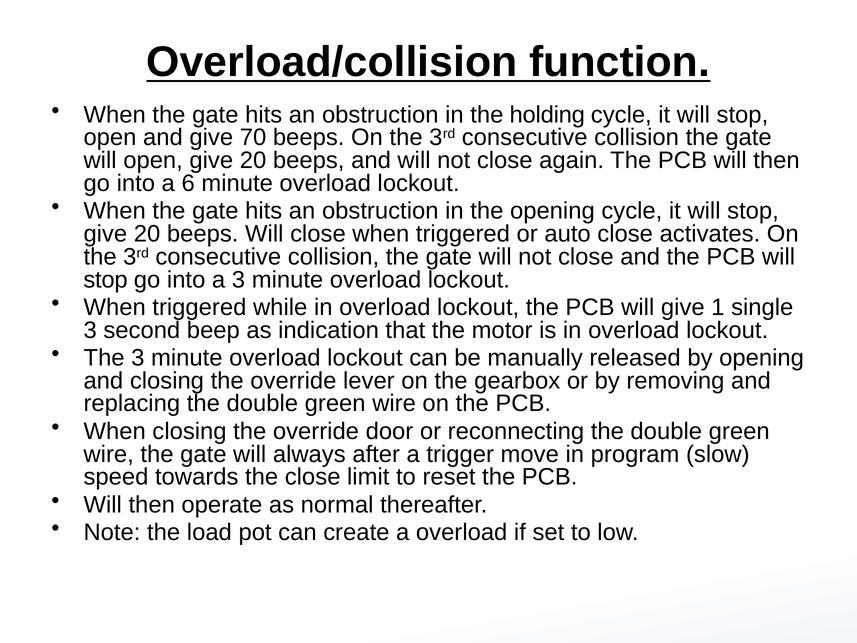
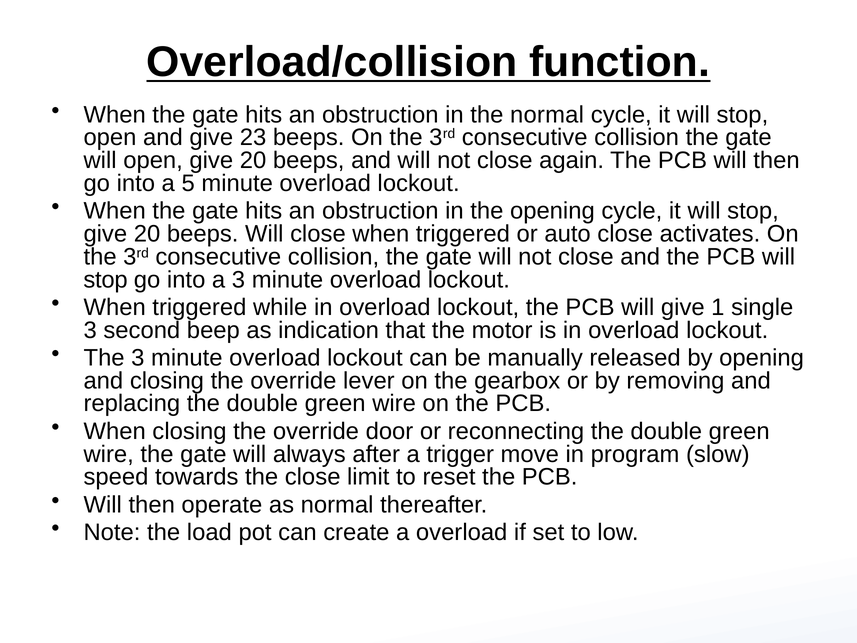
the holding: holding -> normal (547, 115)
70: 70 -> 23 (253, 138)
6: 6 -> 5 (188, 183)
